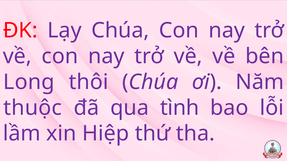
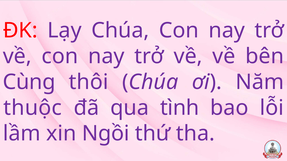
Long: Long -> Cùng (29, 82)
Hiệp: Hiệp -> Ngồi (106, 134)
